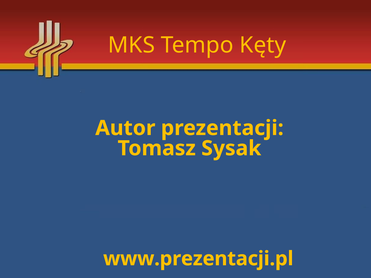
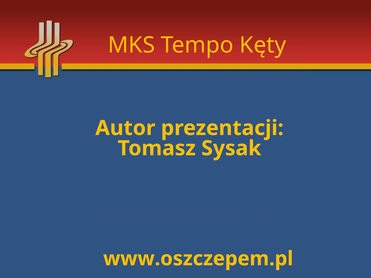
www.prezentacji.pl: www.prezentacji.pl -> www.oszczepem.pl (198, 259)
